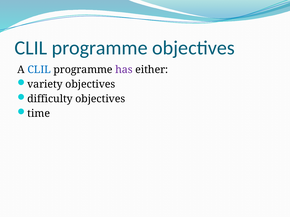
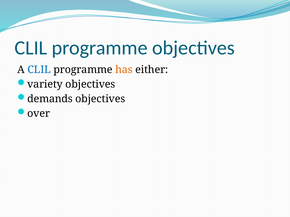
has colour: purple -> orange (124, 70)
difficulty: difficulty -> demands (50, 99)
time: time -> over (39, 114)
